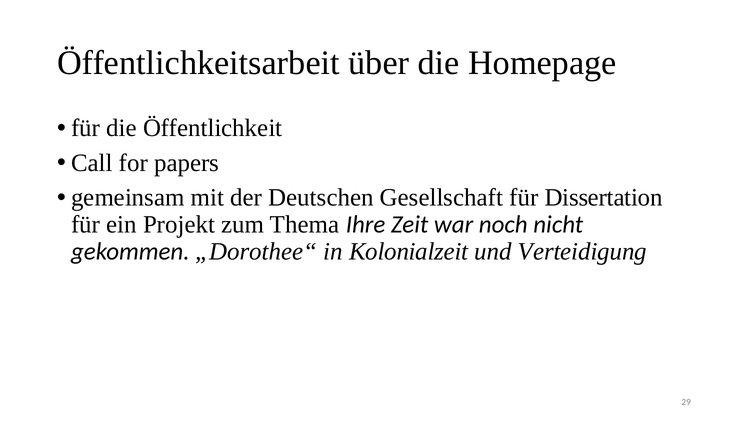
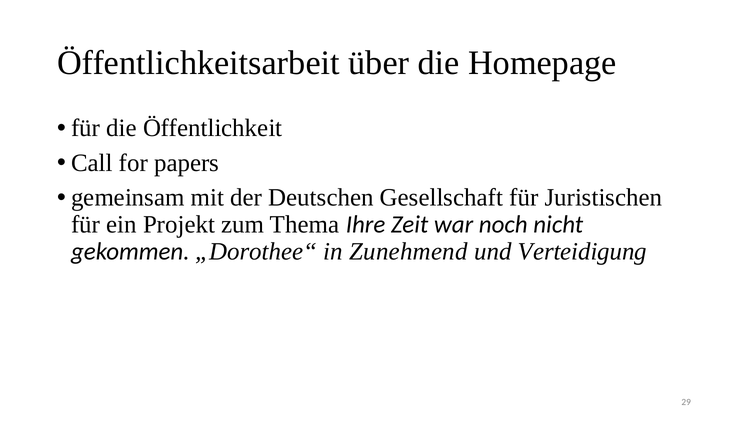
Dissertation: Dissertation -> Juristischen (603, 198)
Kolonialzeit: Kolonialzeit -> Zunehmend (408, 252)
